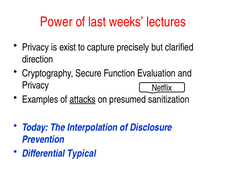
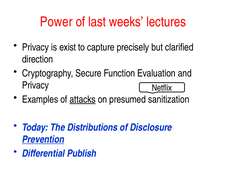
Interpolation: Interpolation -> Distributions (92, 128)
Prevention underline: none -> present (43, 140)
Typical: Typical -> Publish (82, 154)
